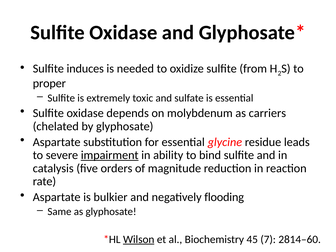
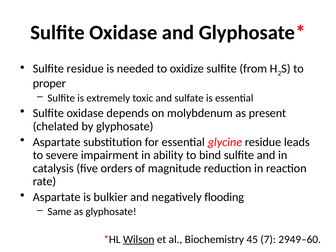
Sulfite induces: induces -> residue (85, 69)
carriers: carriers -> present (267, 113)
impairment underline: present -> none (110, 155)
2814–60: 2814–60 -> 2949–60 (300, 239)
